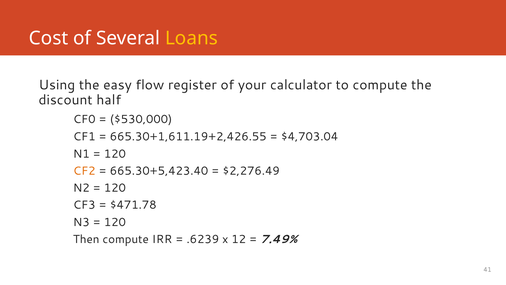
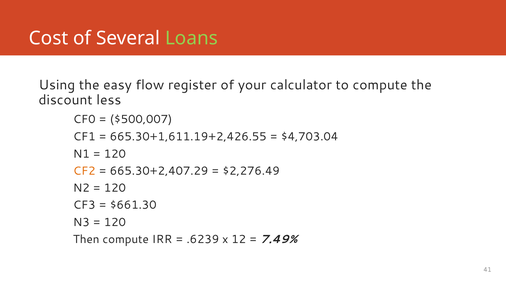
Loans colour: yellow -> light green (191, 38)
half: half -> less (109, 100)
$530,000: $530,000 -> $500,007 (141, 119)
665.30+5,423.40: 665.30+5,423.40 -> 665.30+2,407.29 (159, 171)
$471.78: $471.78 -> $661.30 (133, 205)
